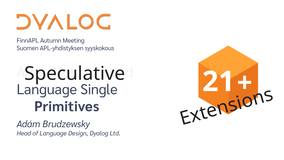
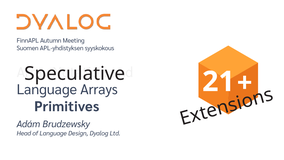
Single: Single -> Arrays (99, 89)
